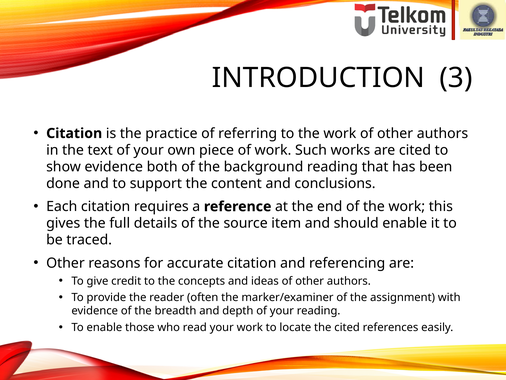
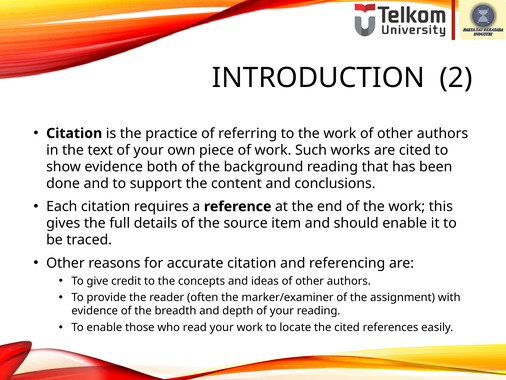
3: 3 -> 2 (456, 78)
